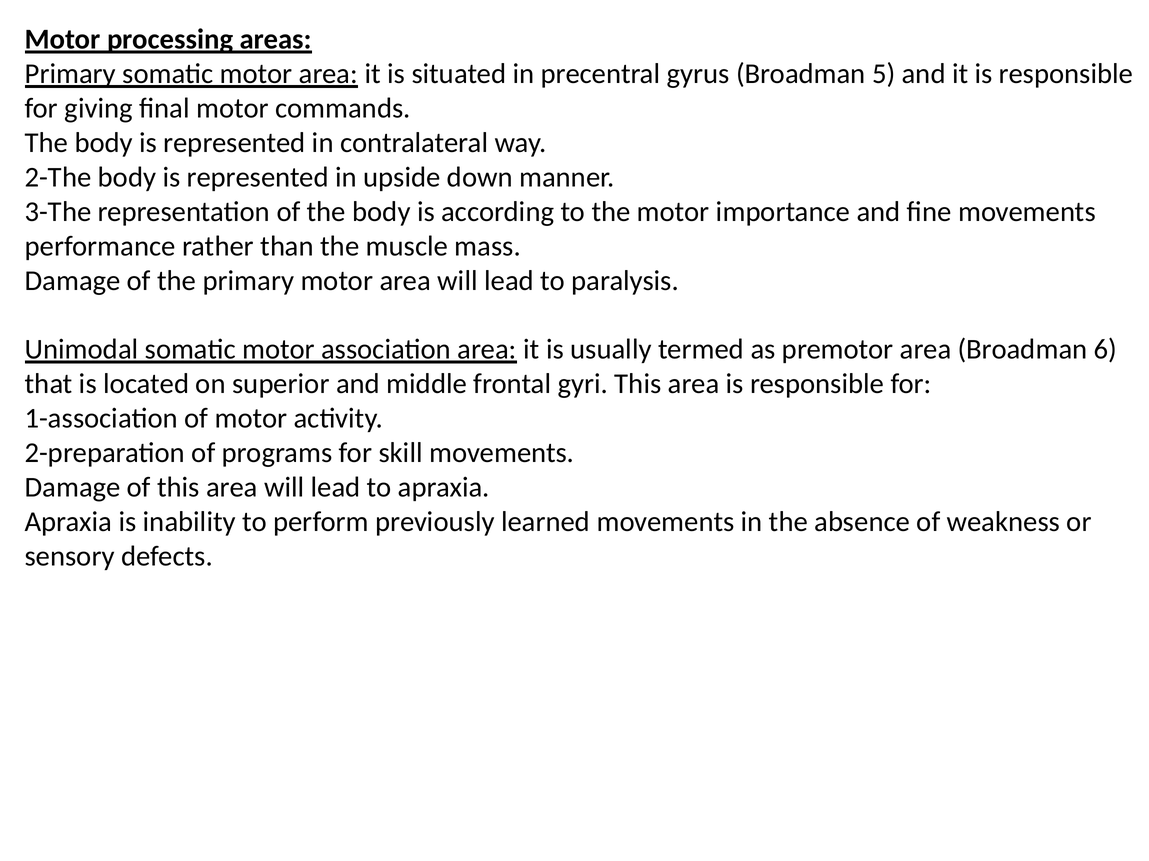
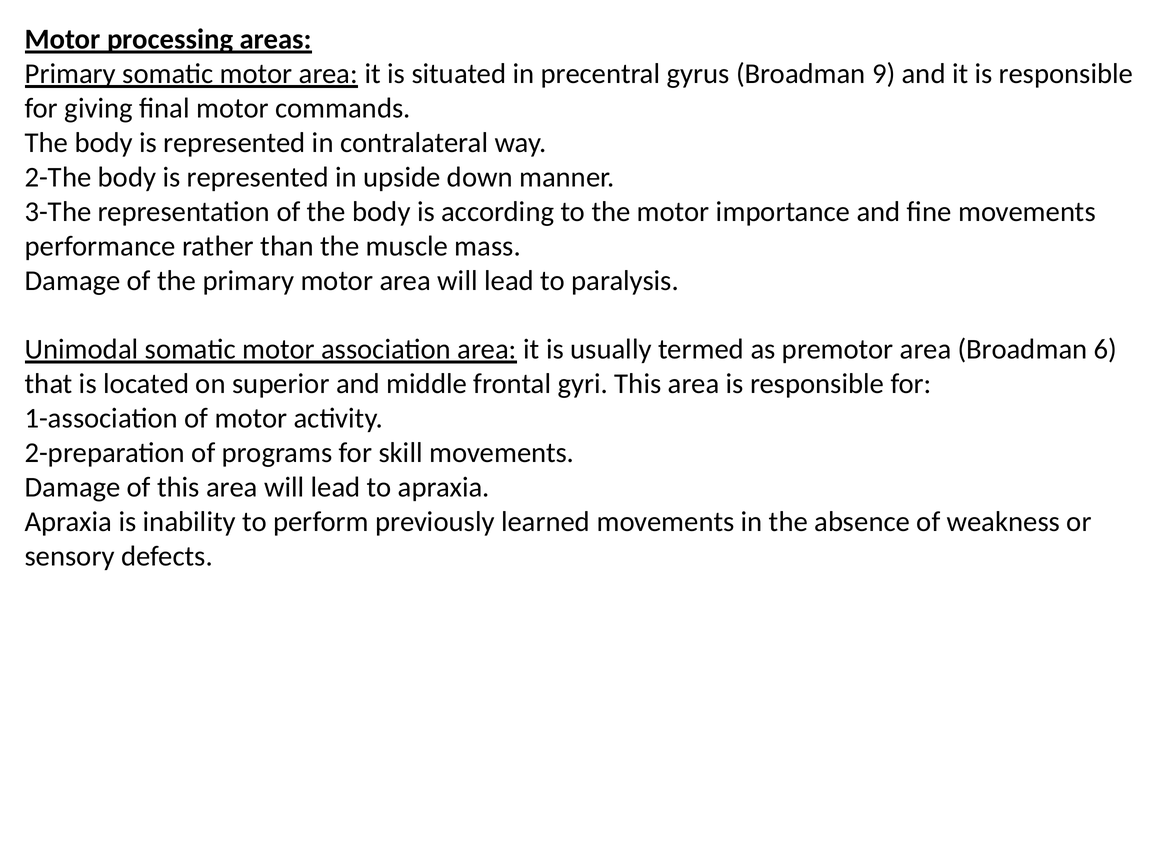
5: 5 -> 9 (884, 74)
